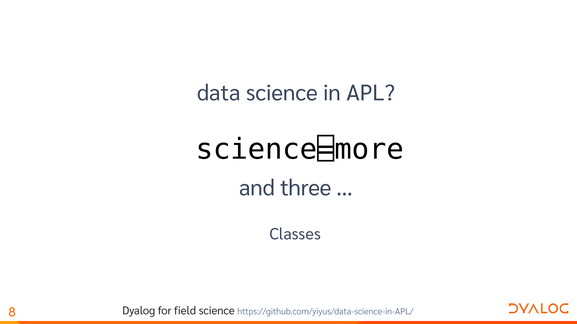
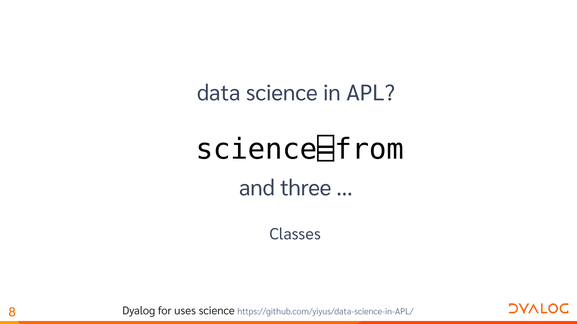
science⌸more: science⌸more -> science⌸from (300, 150)
field: field -> uses (185, 312)
